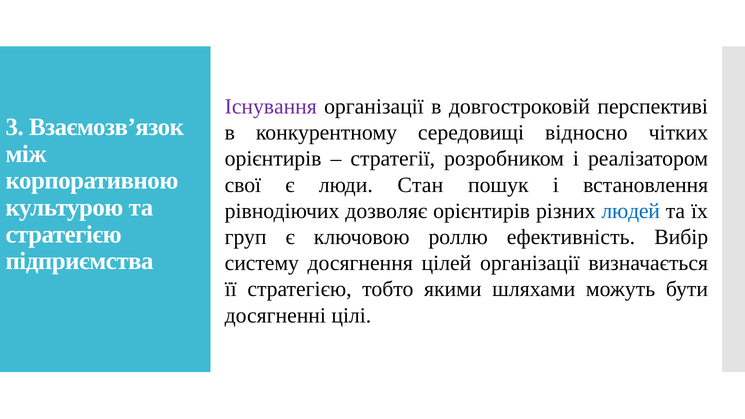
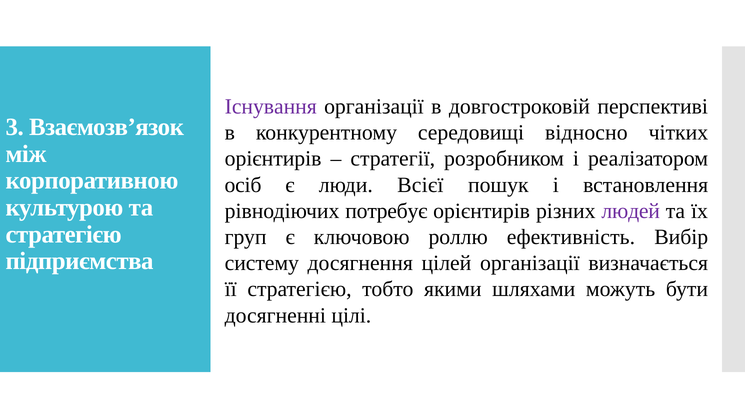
свої: свої -> осіб (243, 185)
Стан: Стан -> Всієї (420, 185)
дозволяє: дозволяє -> потребує (386, 211)
людей colour: blue -> purple (631, 211)
